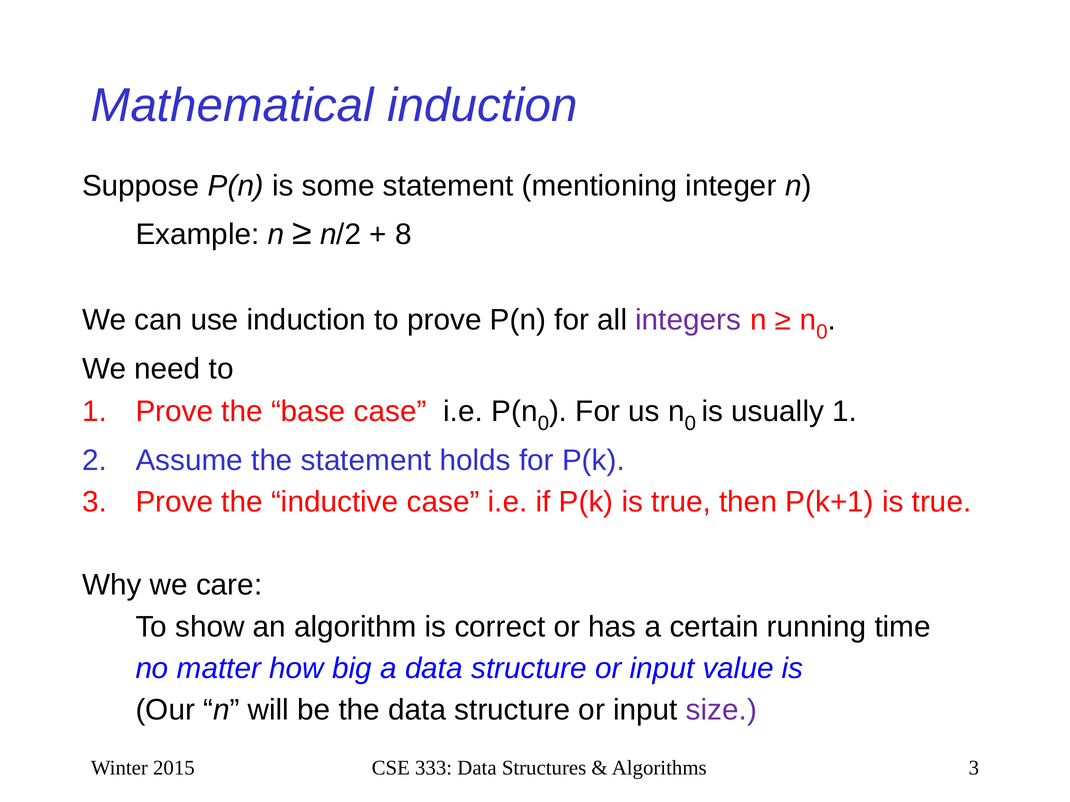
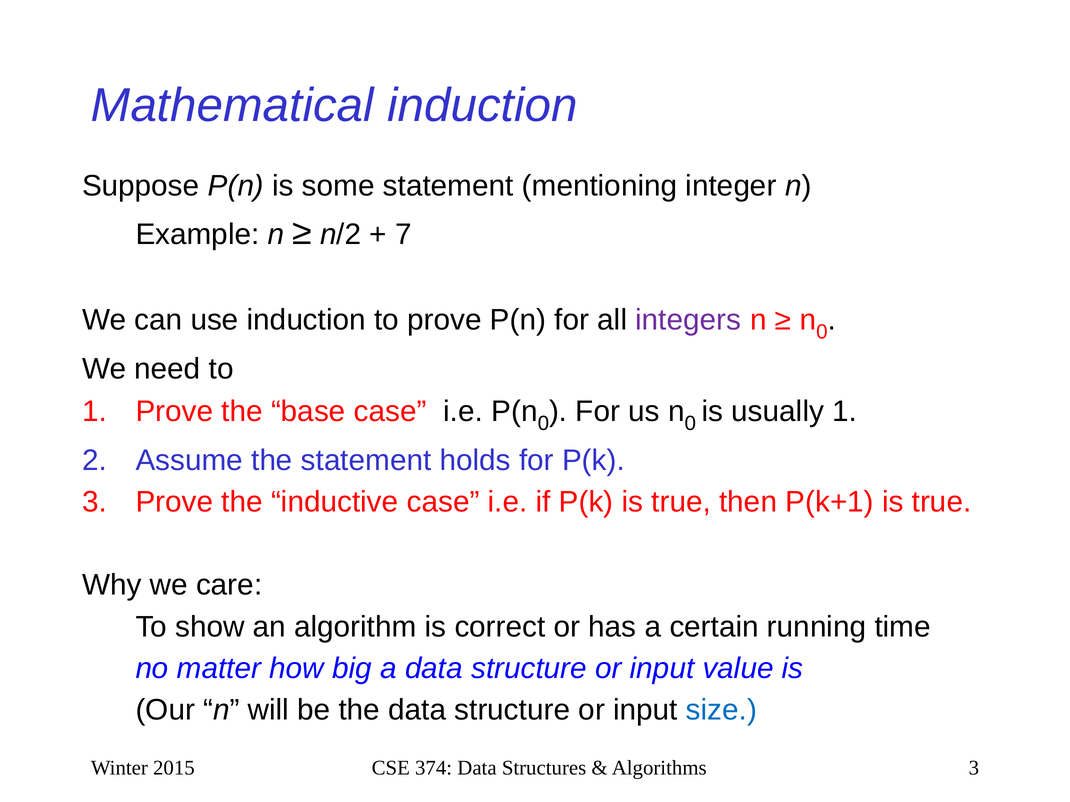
8: 8 -> 7 (403, 235)
size colour: purple -> blue (721, 711)
333: 333 -> 374 (434, 768)
